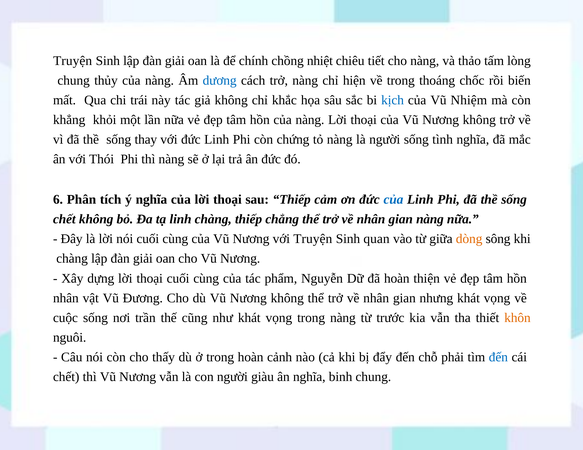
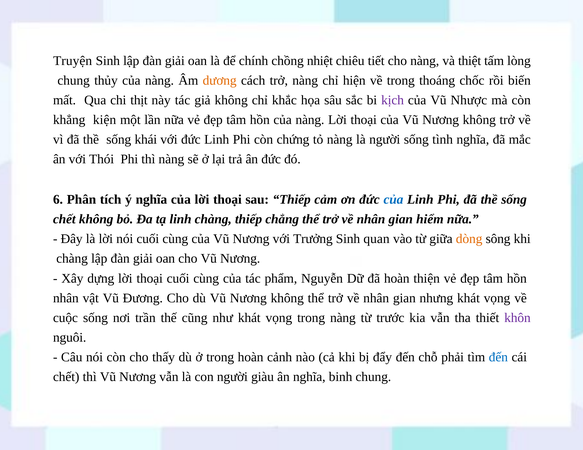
thảo: thảo -> thiệt (470, 61)
dương colour: blue -> orange (220, 81)
trái: trái -> thịt (139, 100)
kịch colour: blue -> purple (393, 100)
Nhiệm: Nhiệm -> Nhược (469, 100)
khỏi: khỏi -> kiện (105, 120)
thay: thay -> khái (146, 140)
gian nàng: nàng -> hiểm (430, 220)
với Truyện: Truyện -> Trưởng (313, 239)
khôn colour: orange -> purple (517, 318)
